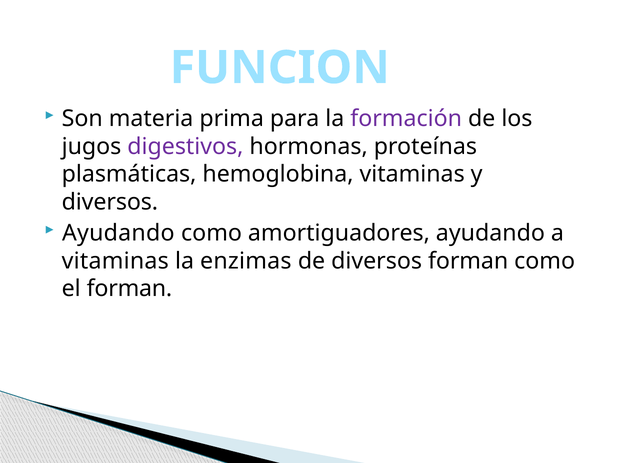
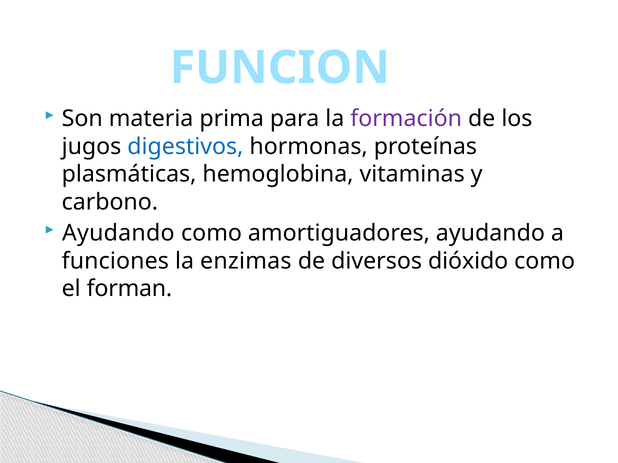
digestivos colour: purple -> blue (185, 147)
diversos: diversos -> carbono (110, 202)
vitaminas: vitaminas -> funciones (115, 261)
diversos forman: forman -> dióxido (468, 261)
